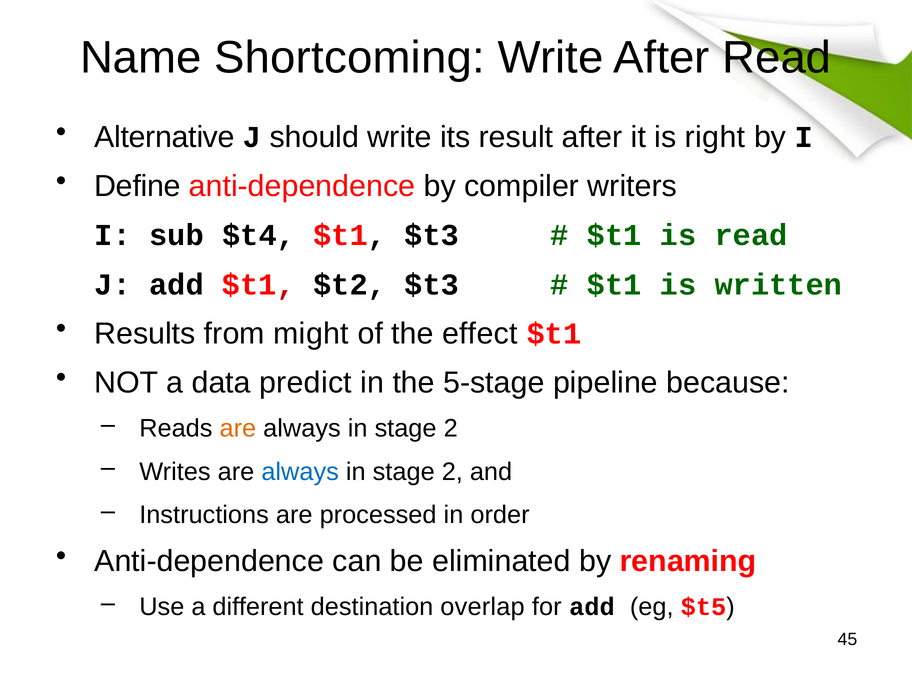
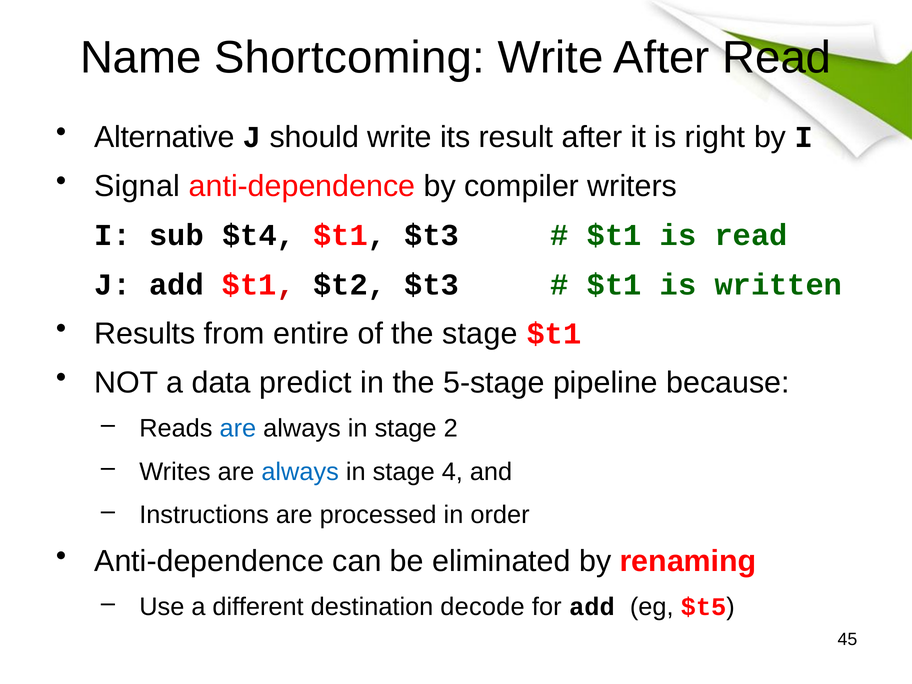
Define: Define -> Signal (137, 186)
might: might -> entire (311, 334)
the effect: effect -> stage (480, 334)
are colour: orange -> blue (238, 429)
2: 2 -> 4 (452, 472)
overlap: overlap -> decode (483, 607)
